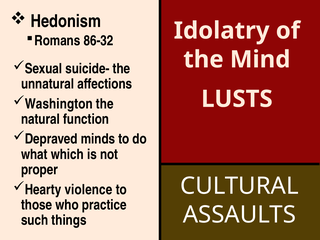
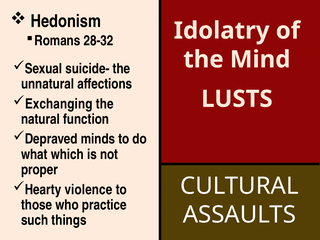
86-32: 86-32 -> 28-32 (99, 41)
Washington: Washington -> Exchanging (59, 104)
